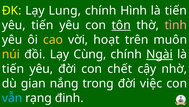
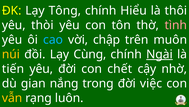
Lung: Lung -> Tông (65, 11)
Hình: Hình -> Hiểu (134, 11)
tiến: tiến -> thôi (176, 11)
yêu tiến: tiến -> thòi (42, 25)
tôn underline: present -> none (121, 25)
cao colour: yellow -> light blue (53, 39)
hoạt: hoạt -> chập (107, 39)
vẫn colour: light blue -> yellow (12, 97)
đinh: đinh -> luôn (69, 97)
